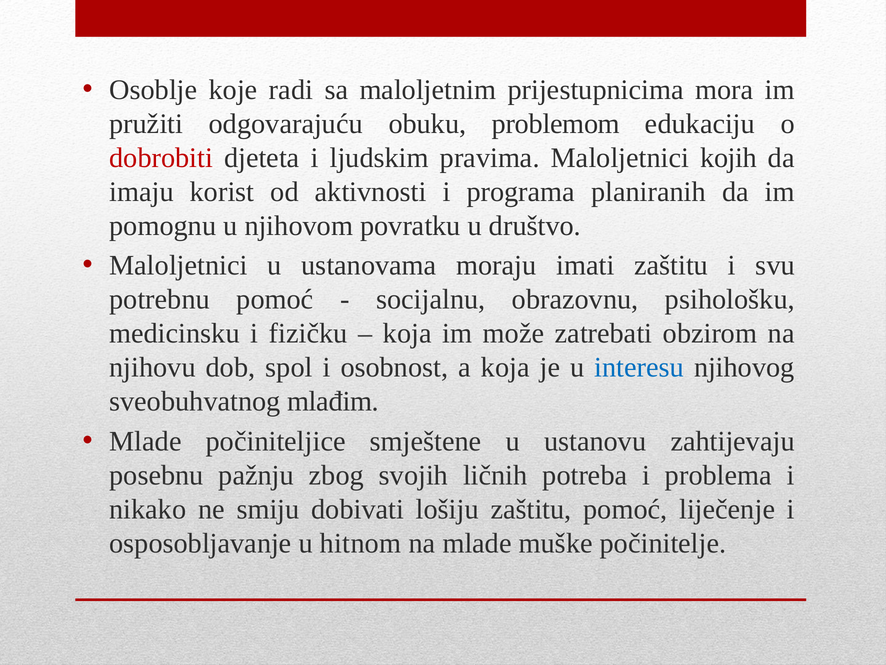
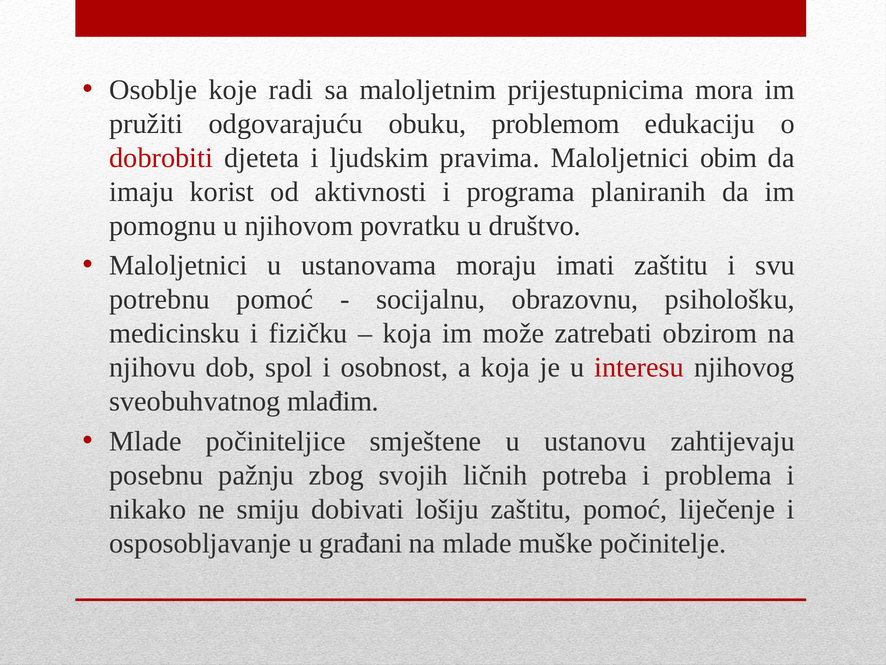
kojih: kojih -> obim (729, 158)
interesu colour: blue -> red (639, 367)
hitnom: hitnom -> građani (361, 543)
